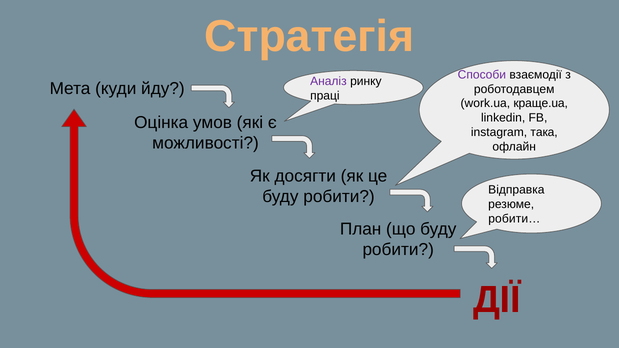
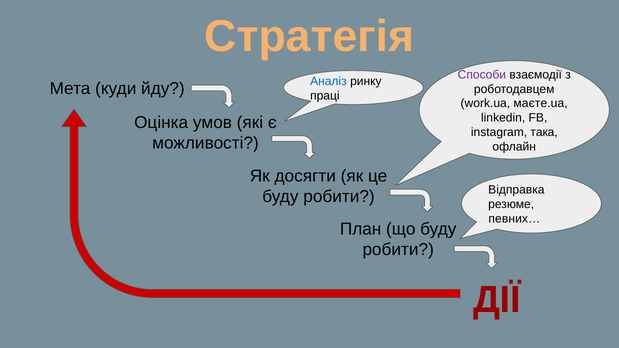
Аналіз colour: purple -> blue (328, 81)
краще.ua: краще.ua -> маєте.ua (541, 104)
робити…: робити… -> певних… (514, 219)
